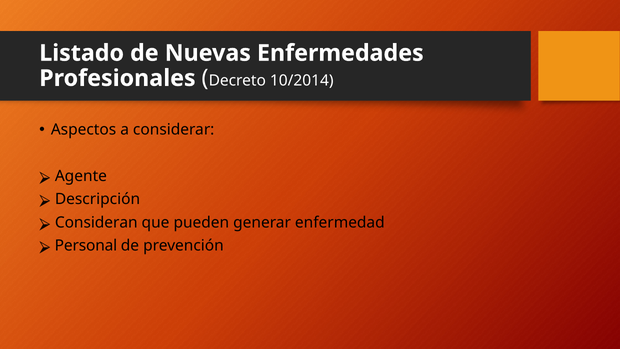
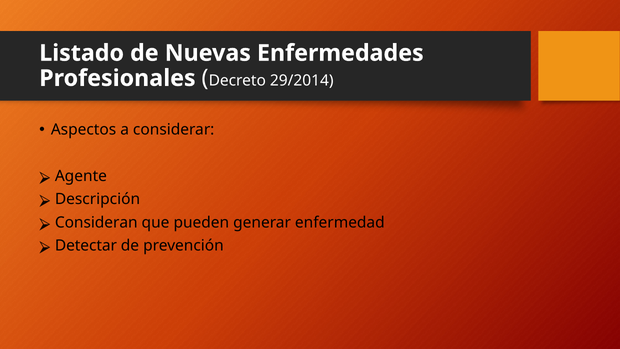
10/2014: 10/2014 -> 29/2014 (302, 81)
Personal: Personal -> Detectar (86, 245)
